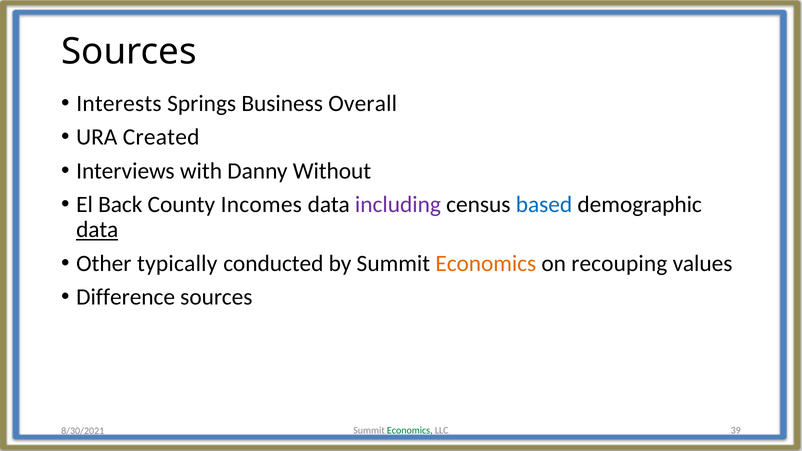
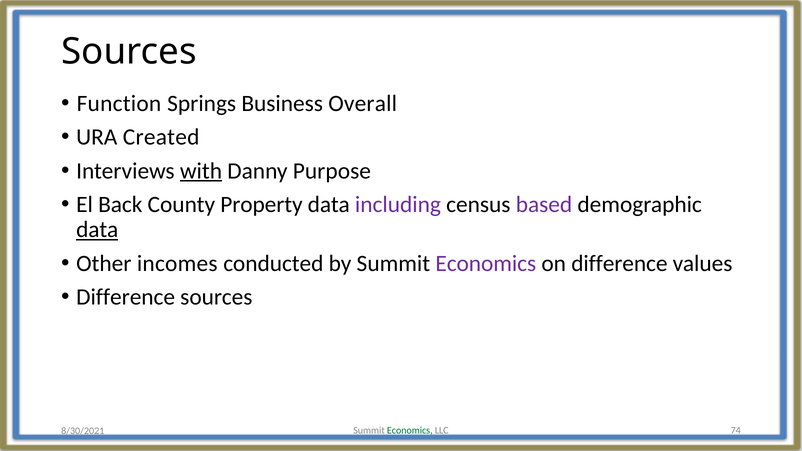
Interests: Interests -> Function (119, 104)
with underline: none -> present (201, 171)
Without: Without -> Purpose (332, 171)
Incomes: Incomes -> Property (261, 204)
based colour: blue -> purple (544, 204)
typically: typically -> incomes (177, 263)
Economics colour: orange -> purple (486, 263)
on recouping: recouping -> difference (619, 263)
39: 39 -> 74 (736, 431)
